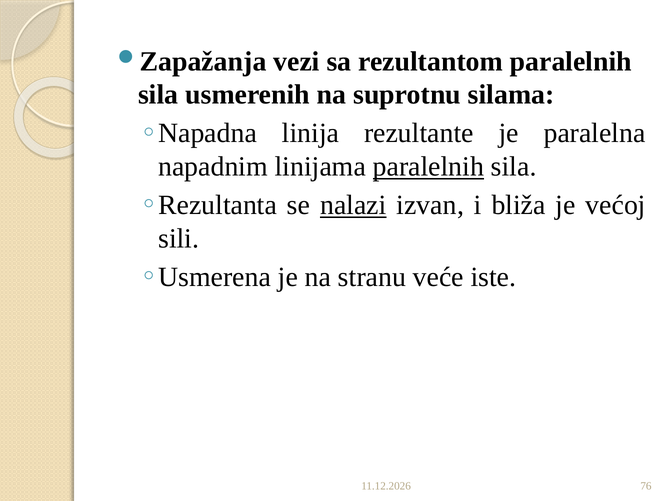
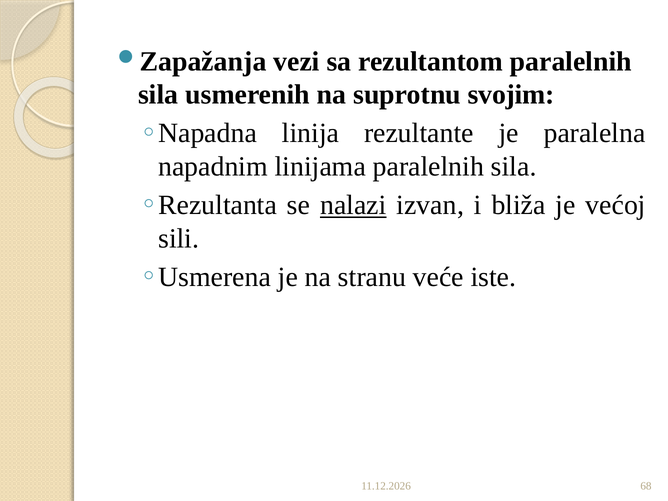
silama: silama -> svojim (511, 95)
paralelnih underline: present -> none (428, 167)
76: 76 -> 68 (646, 486)
